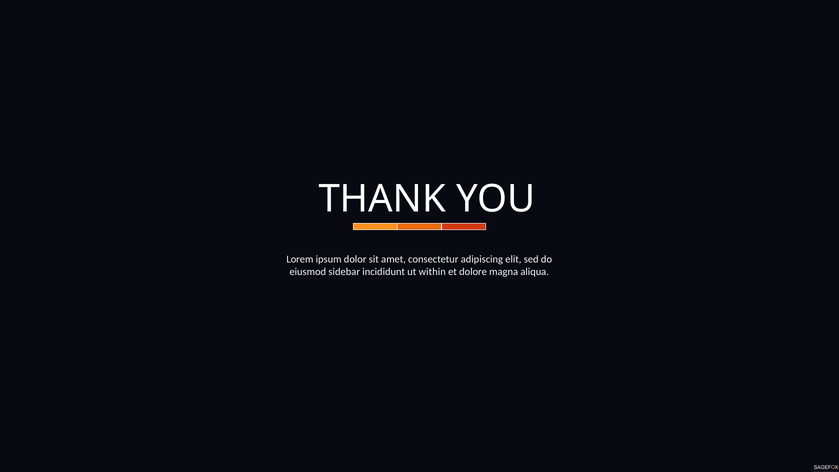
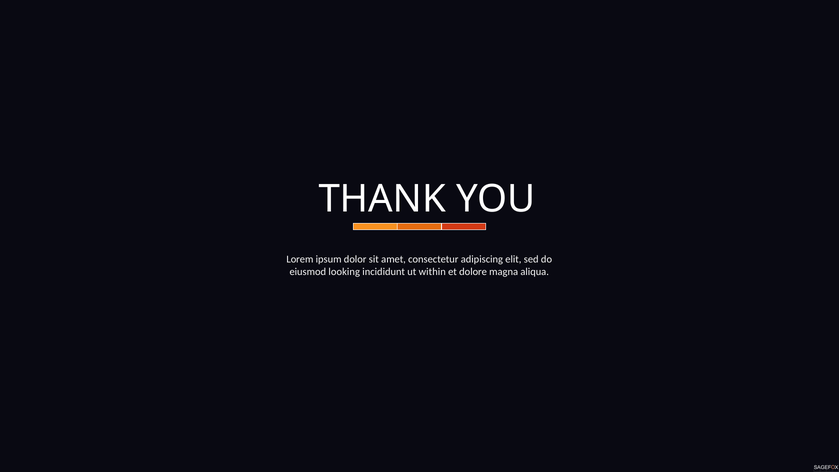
sidebar: sidebar -> looking (344, 272)
